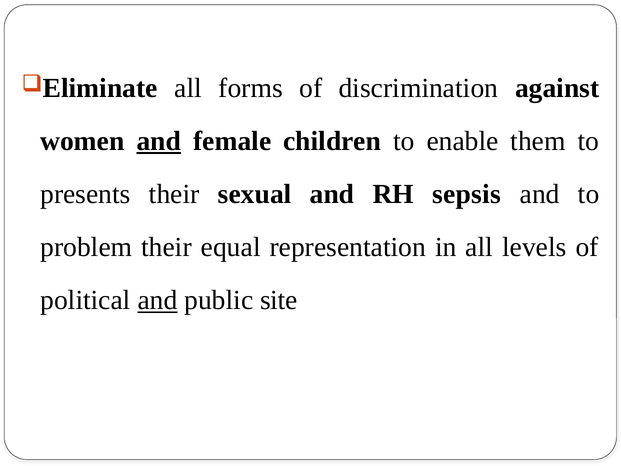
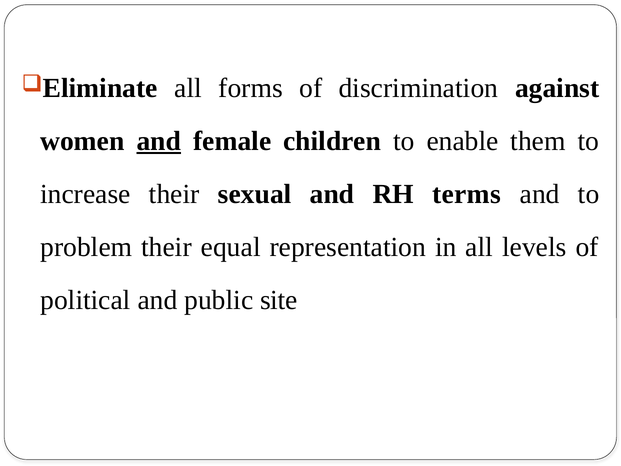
presents: presents -> increase (85, 194)
sepsis: sepsis -> terms (467, 194)
and underline: present -> none (157, 300)
